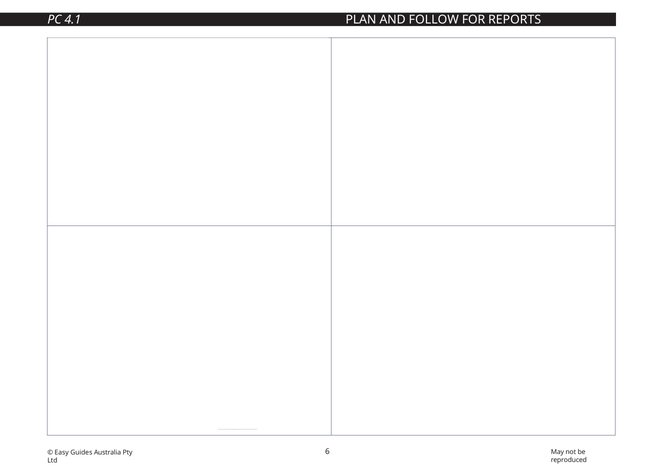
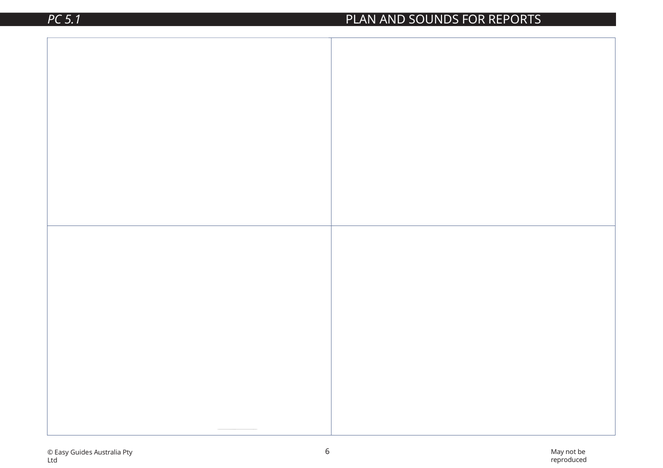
4.1: 4.1 -> 5.1 (73, 20)
FOLLOW: FOLLOW -> SOUNDS (434, 20)
